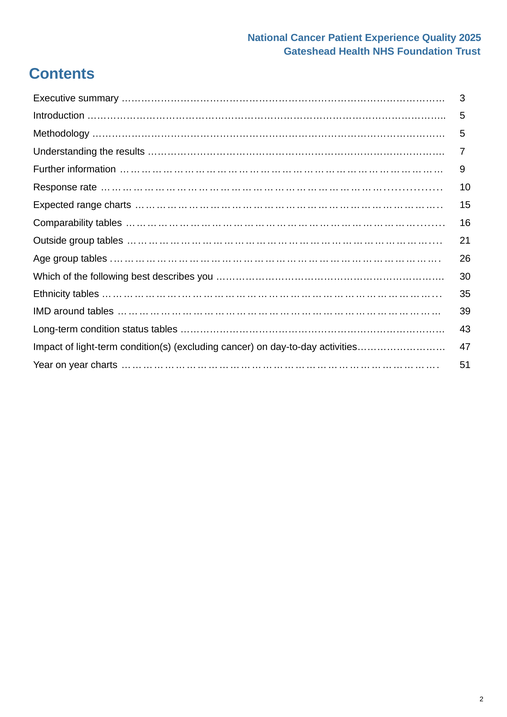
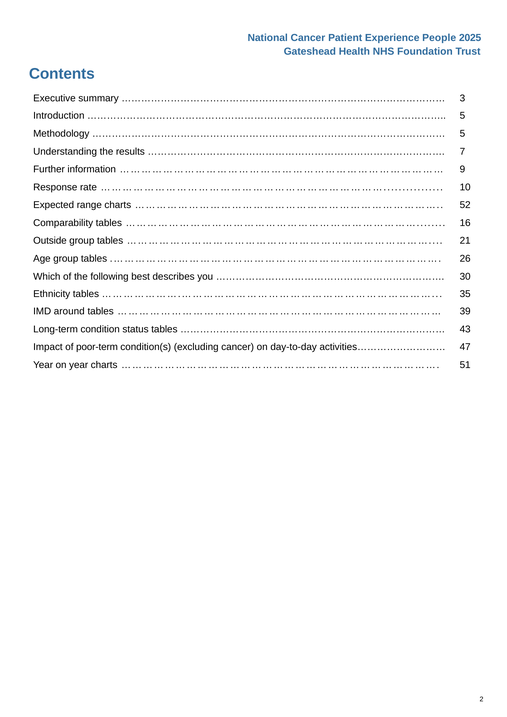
Quality: Quality -> People (439, 38)
15: 15 -> 52 (465, 205)
light-term: light-term -> poor-term (97, 347)
